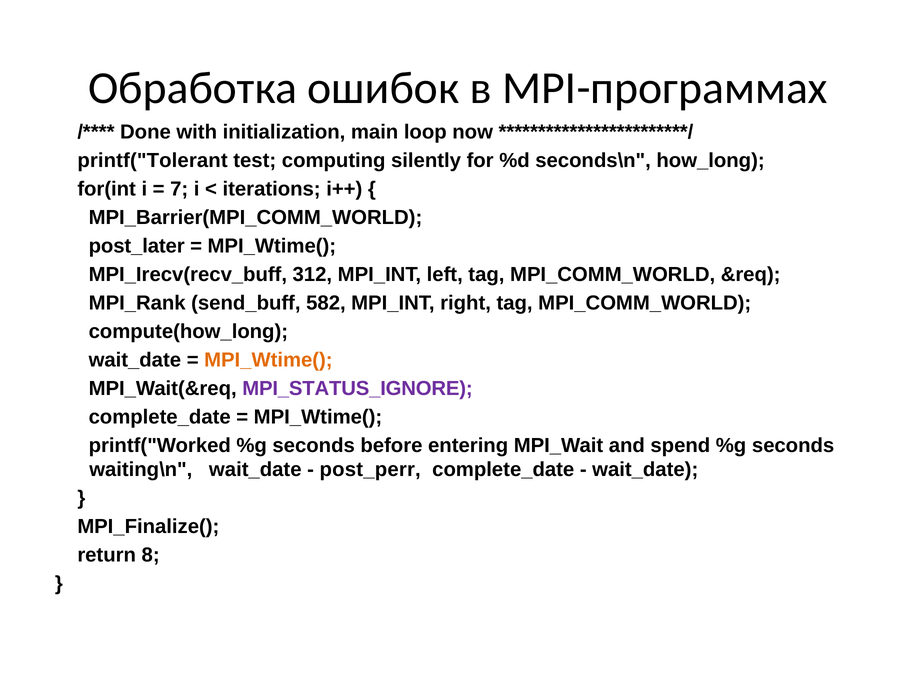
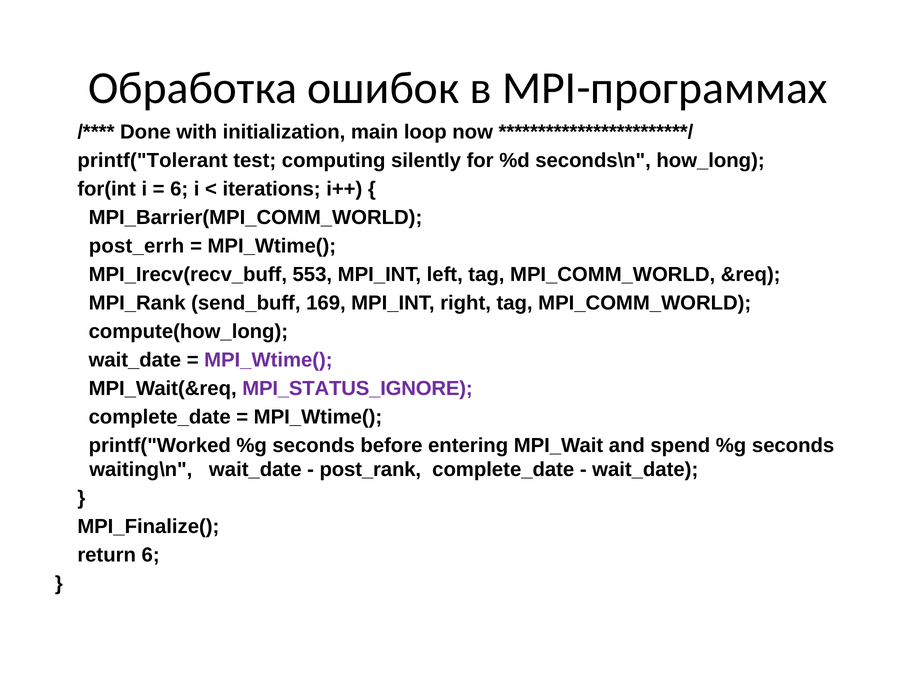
7: 7 -> 6 (179, 189)
post_later: post_later -> post_errh (137, 246)
312: 312 -> 553 (312, 274)
582: 582 -> 169 (326, 303)
MPI_Wtime( colour: orange -> purple (268, 360)
post_perr: post_perr -> post_rank (370, 470)
return 8: 8 -> 6 (151, 555)
